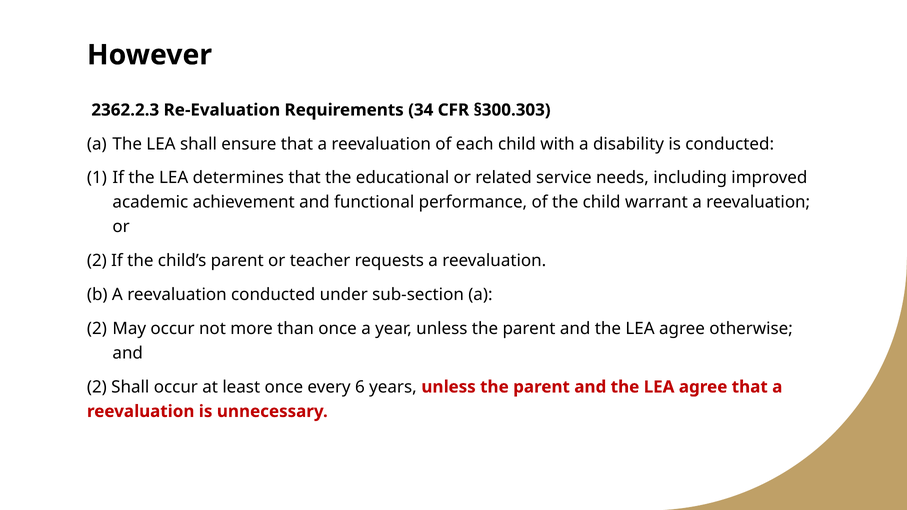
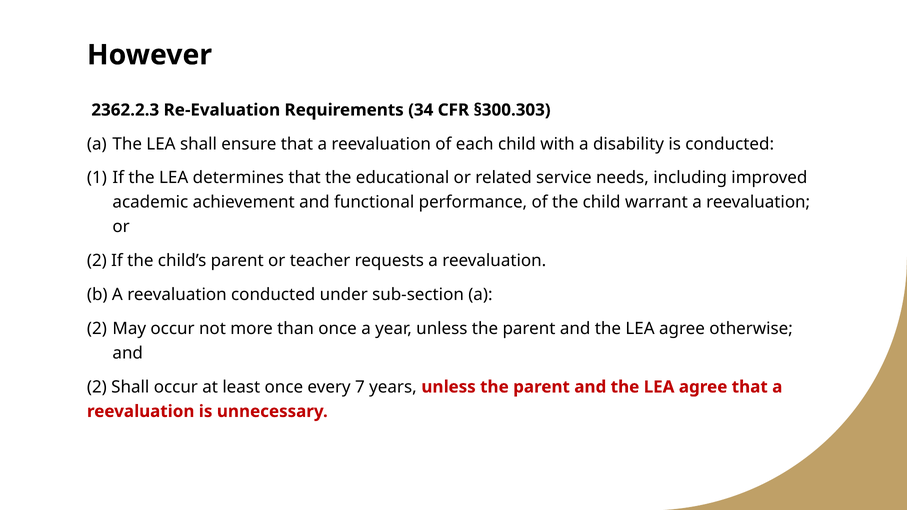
6: 6 -> 7 (360, 387)
